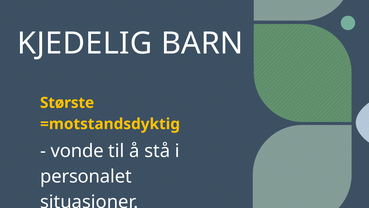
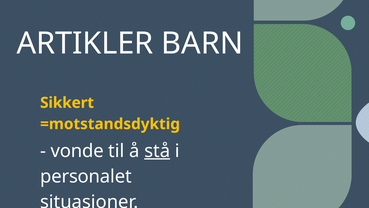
KJEDELIG: KJEDELIG -> ARTIKLER (85, 43)
Største: Største -> Sikkert (67, 103)
stå underline: none -> present (157, 151)
